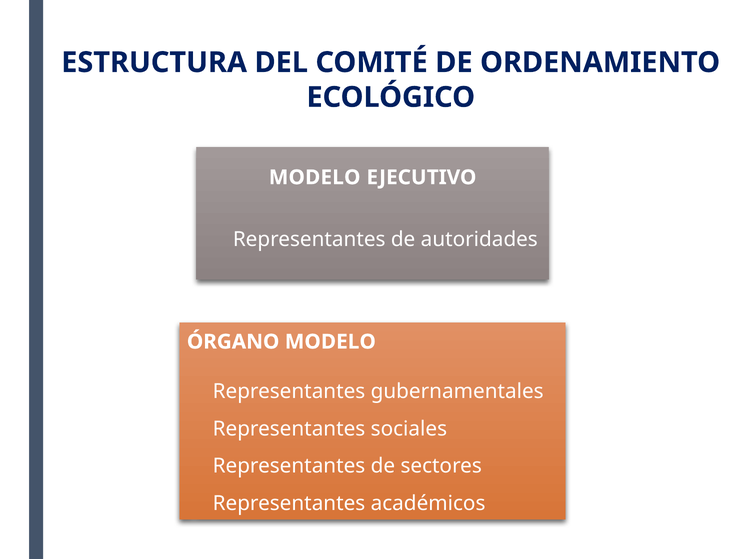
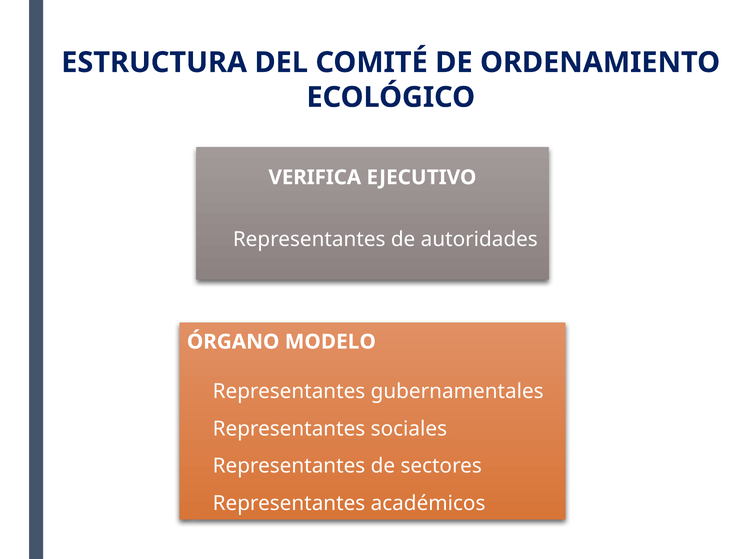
MODELO: MODELO -> VERIFICA (315, 177)
